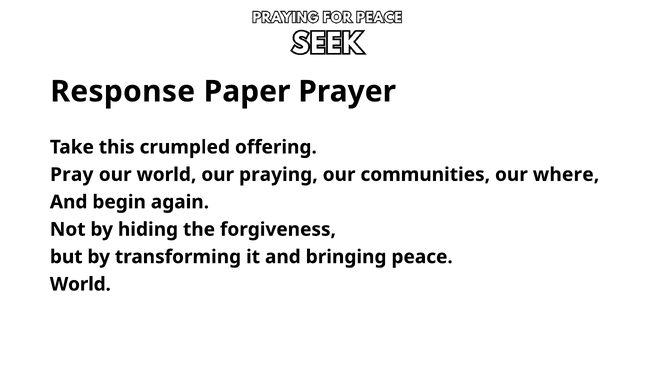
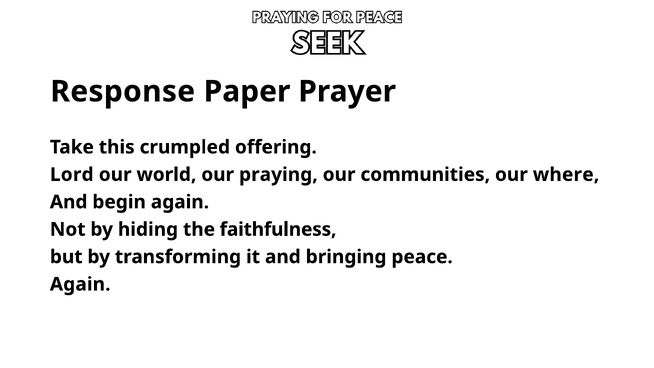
Pray: Pray -> Lord (72, 175)
forgiveness: forgiveness -> faithfulness (278, 229)
World: World -> Again (80, 284)
